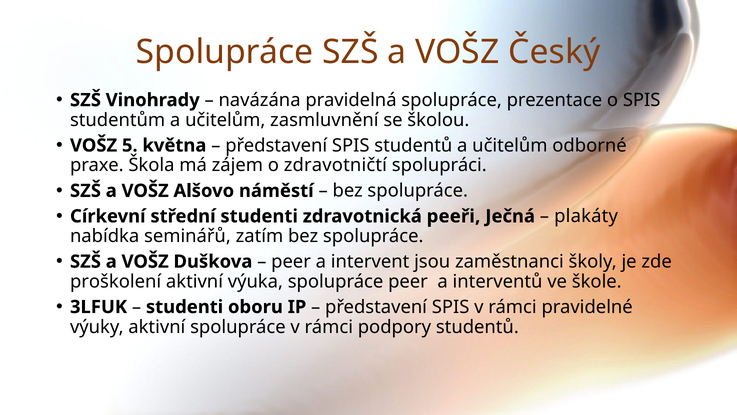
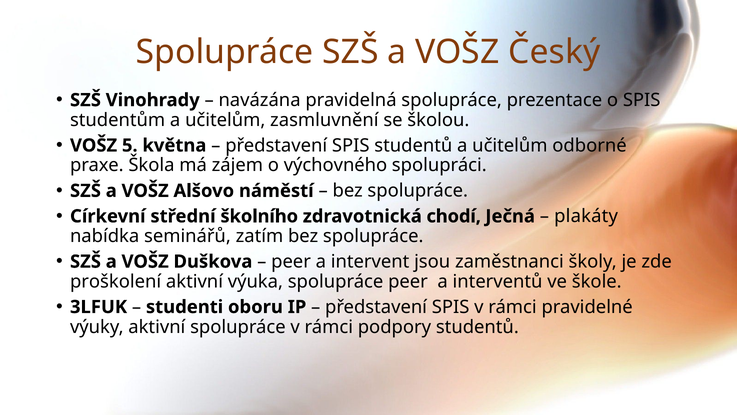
zdravotničtí: zdravotničtí -> výchovného (335, 165)
střední studenti: studenti -> školního (259, 216)
peeři: peeři -> chodí (454, 216)
